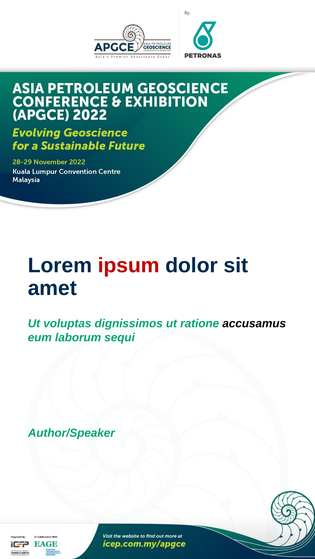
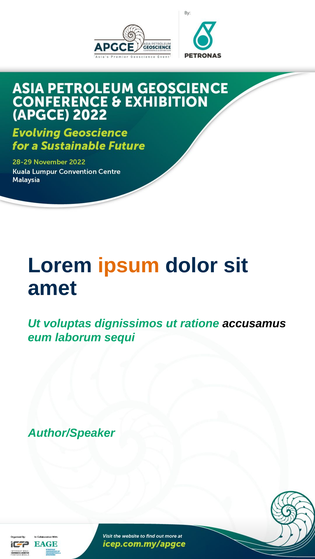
ipsum colour: red -> orange (129, 266)
